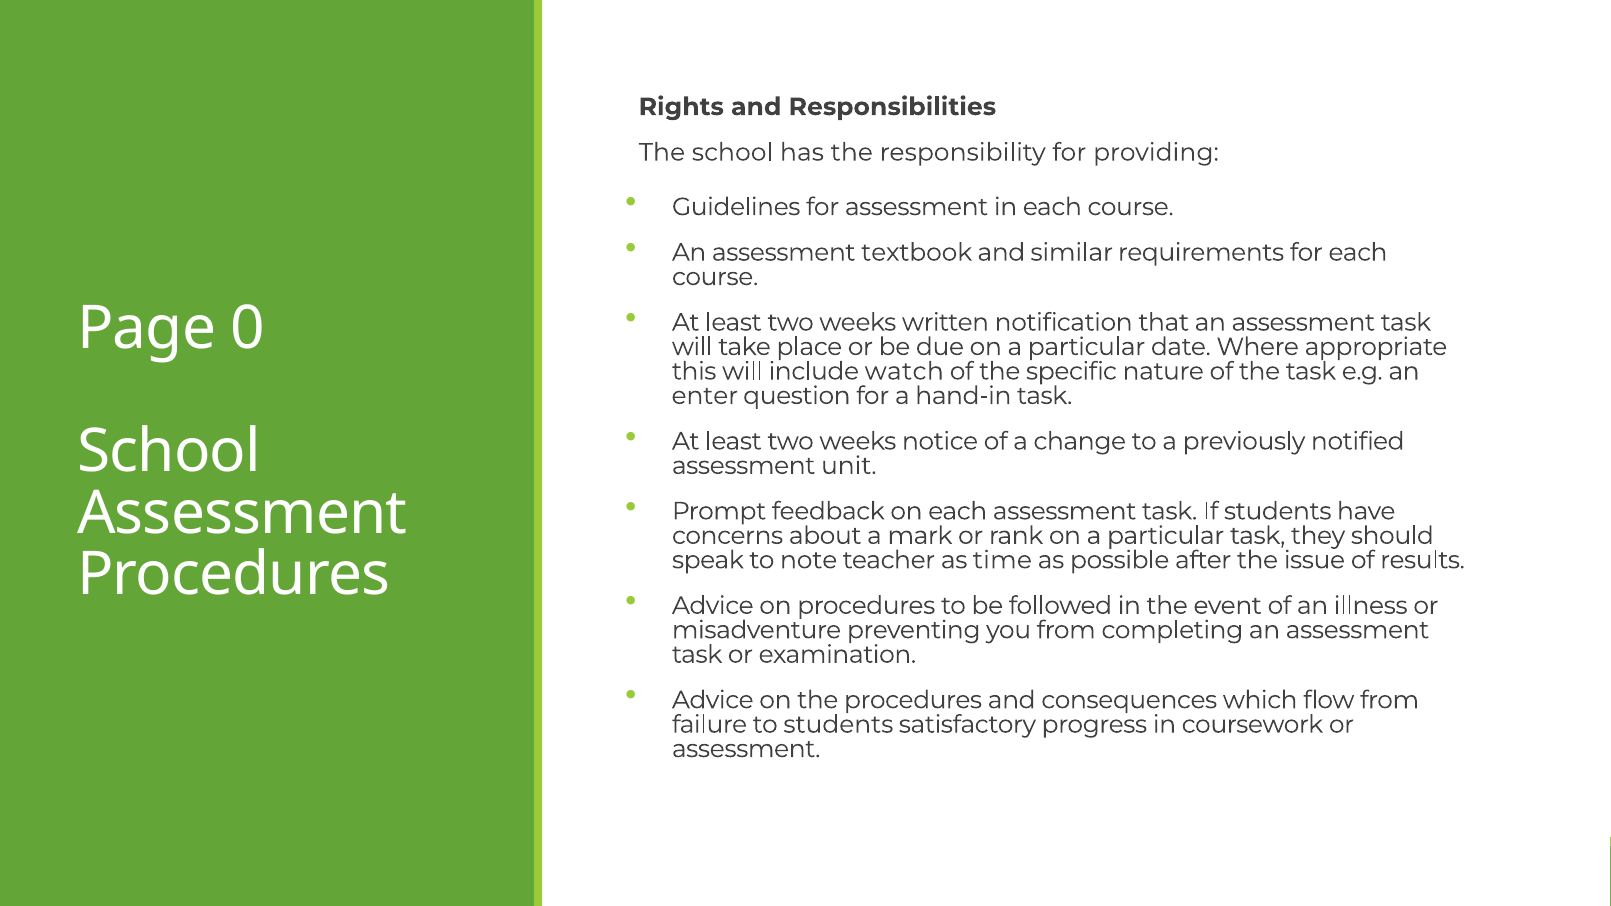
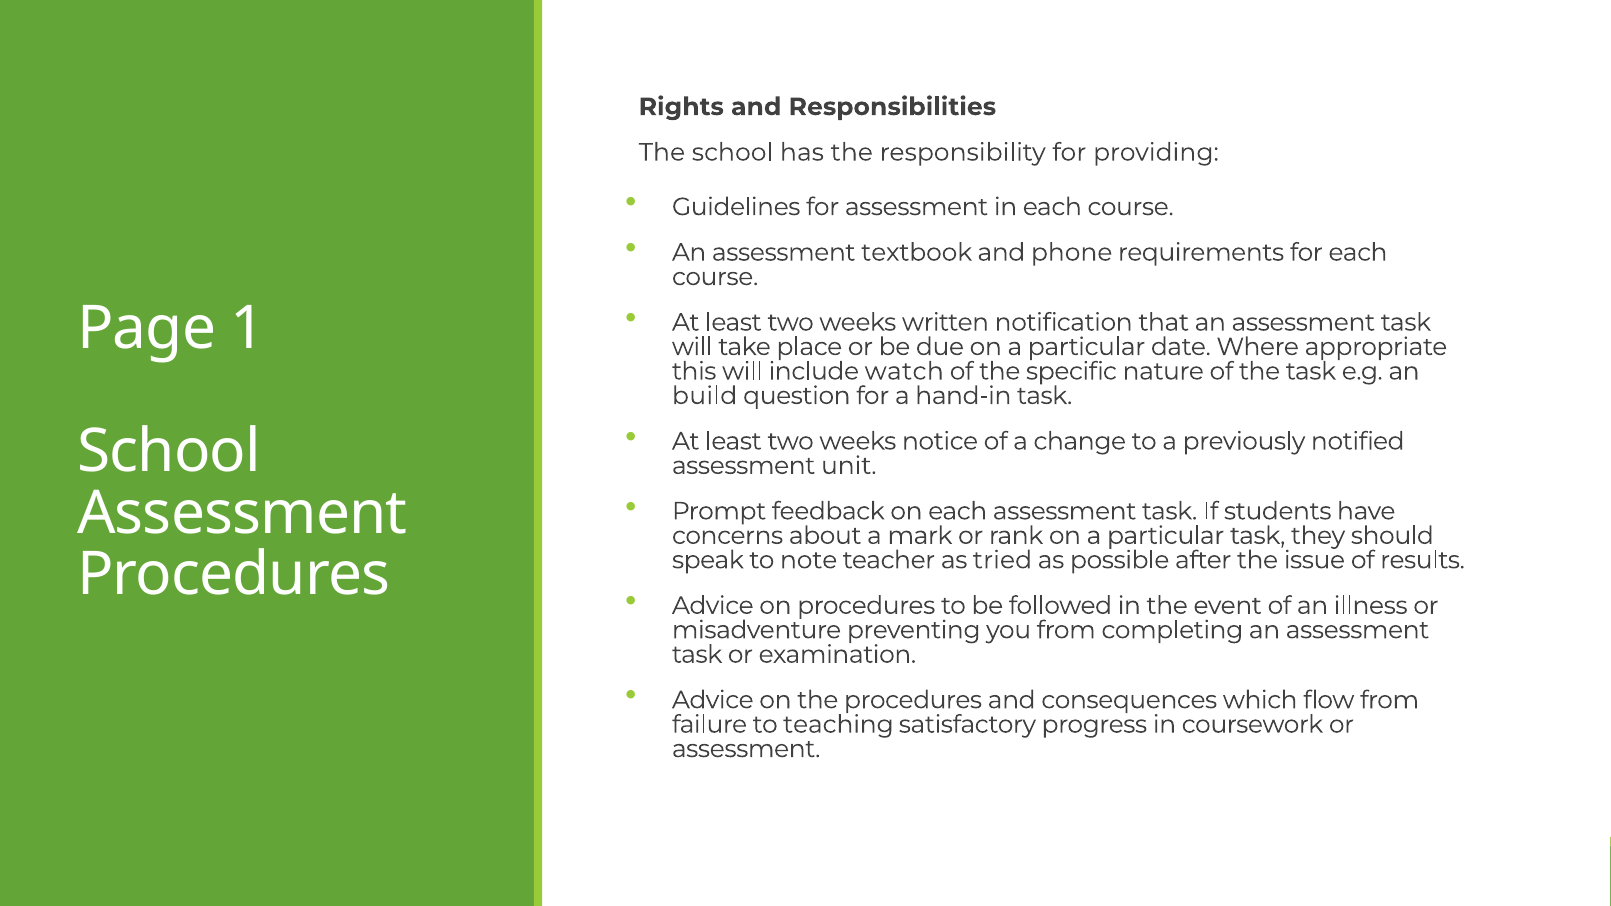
similar: similar -> phone (1072, 252)
0: 0 -> 1 (247, 328)
enter: enter -> build (705, 396)
time: time -> tried (1002, 560)
to students: students -> teaching (838, 725)
